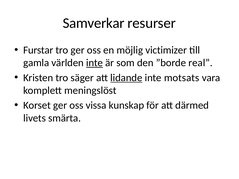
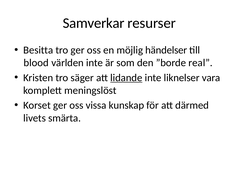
Furstar: Furstar -> Besitta (38, 50)
victimizer: victimizer -> händelser (166, 50)
gamla: gamla -> blood (36, 63)
inte underline: present -> none (95, 63)
motsats: motsats -> liknelser (182, 78)
